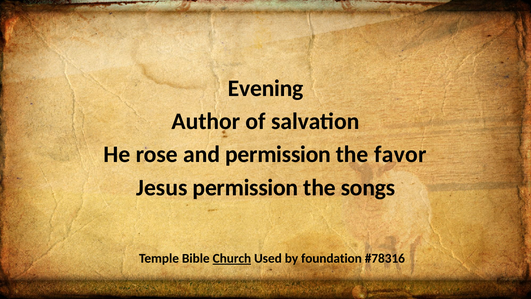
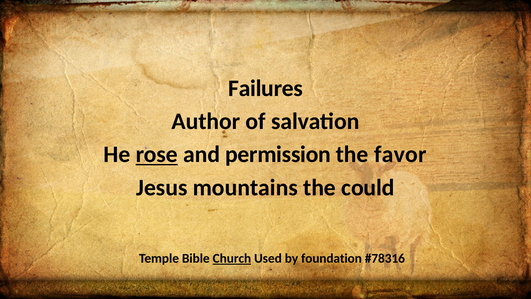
Evening: Evening -> Failures (266, 88)
rose underline: none -> present (157, 154)
Jesus permission: permission -> mountains (245, 187)
songs: songs -> could (368, 187)
